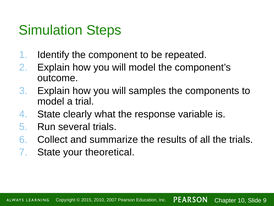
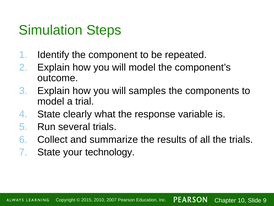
theoretical: theoretical -> technology (110, 152)
